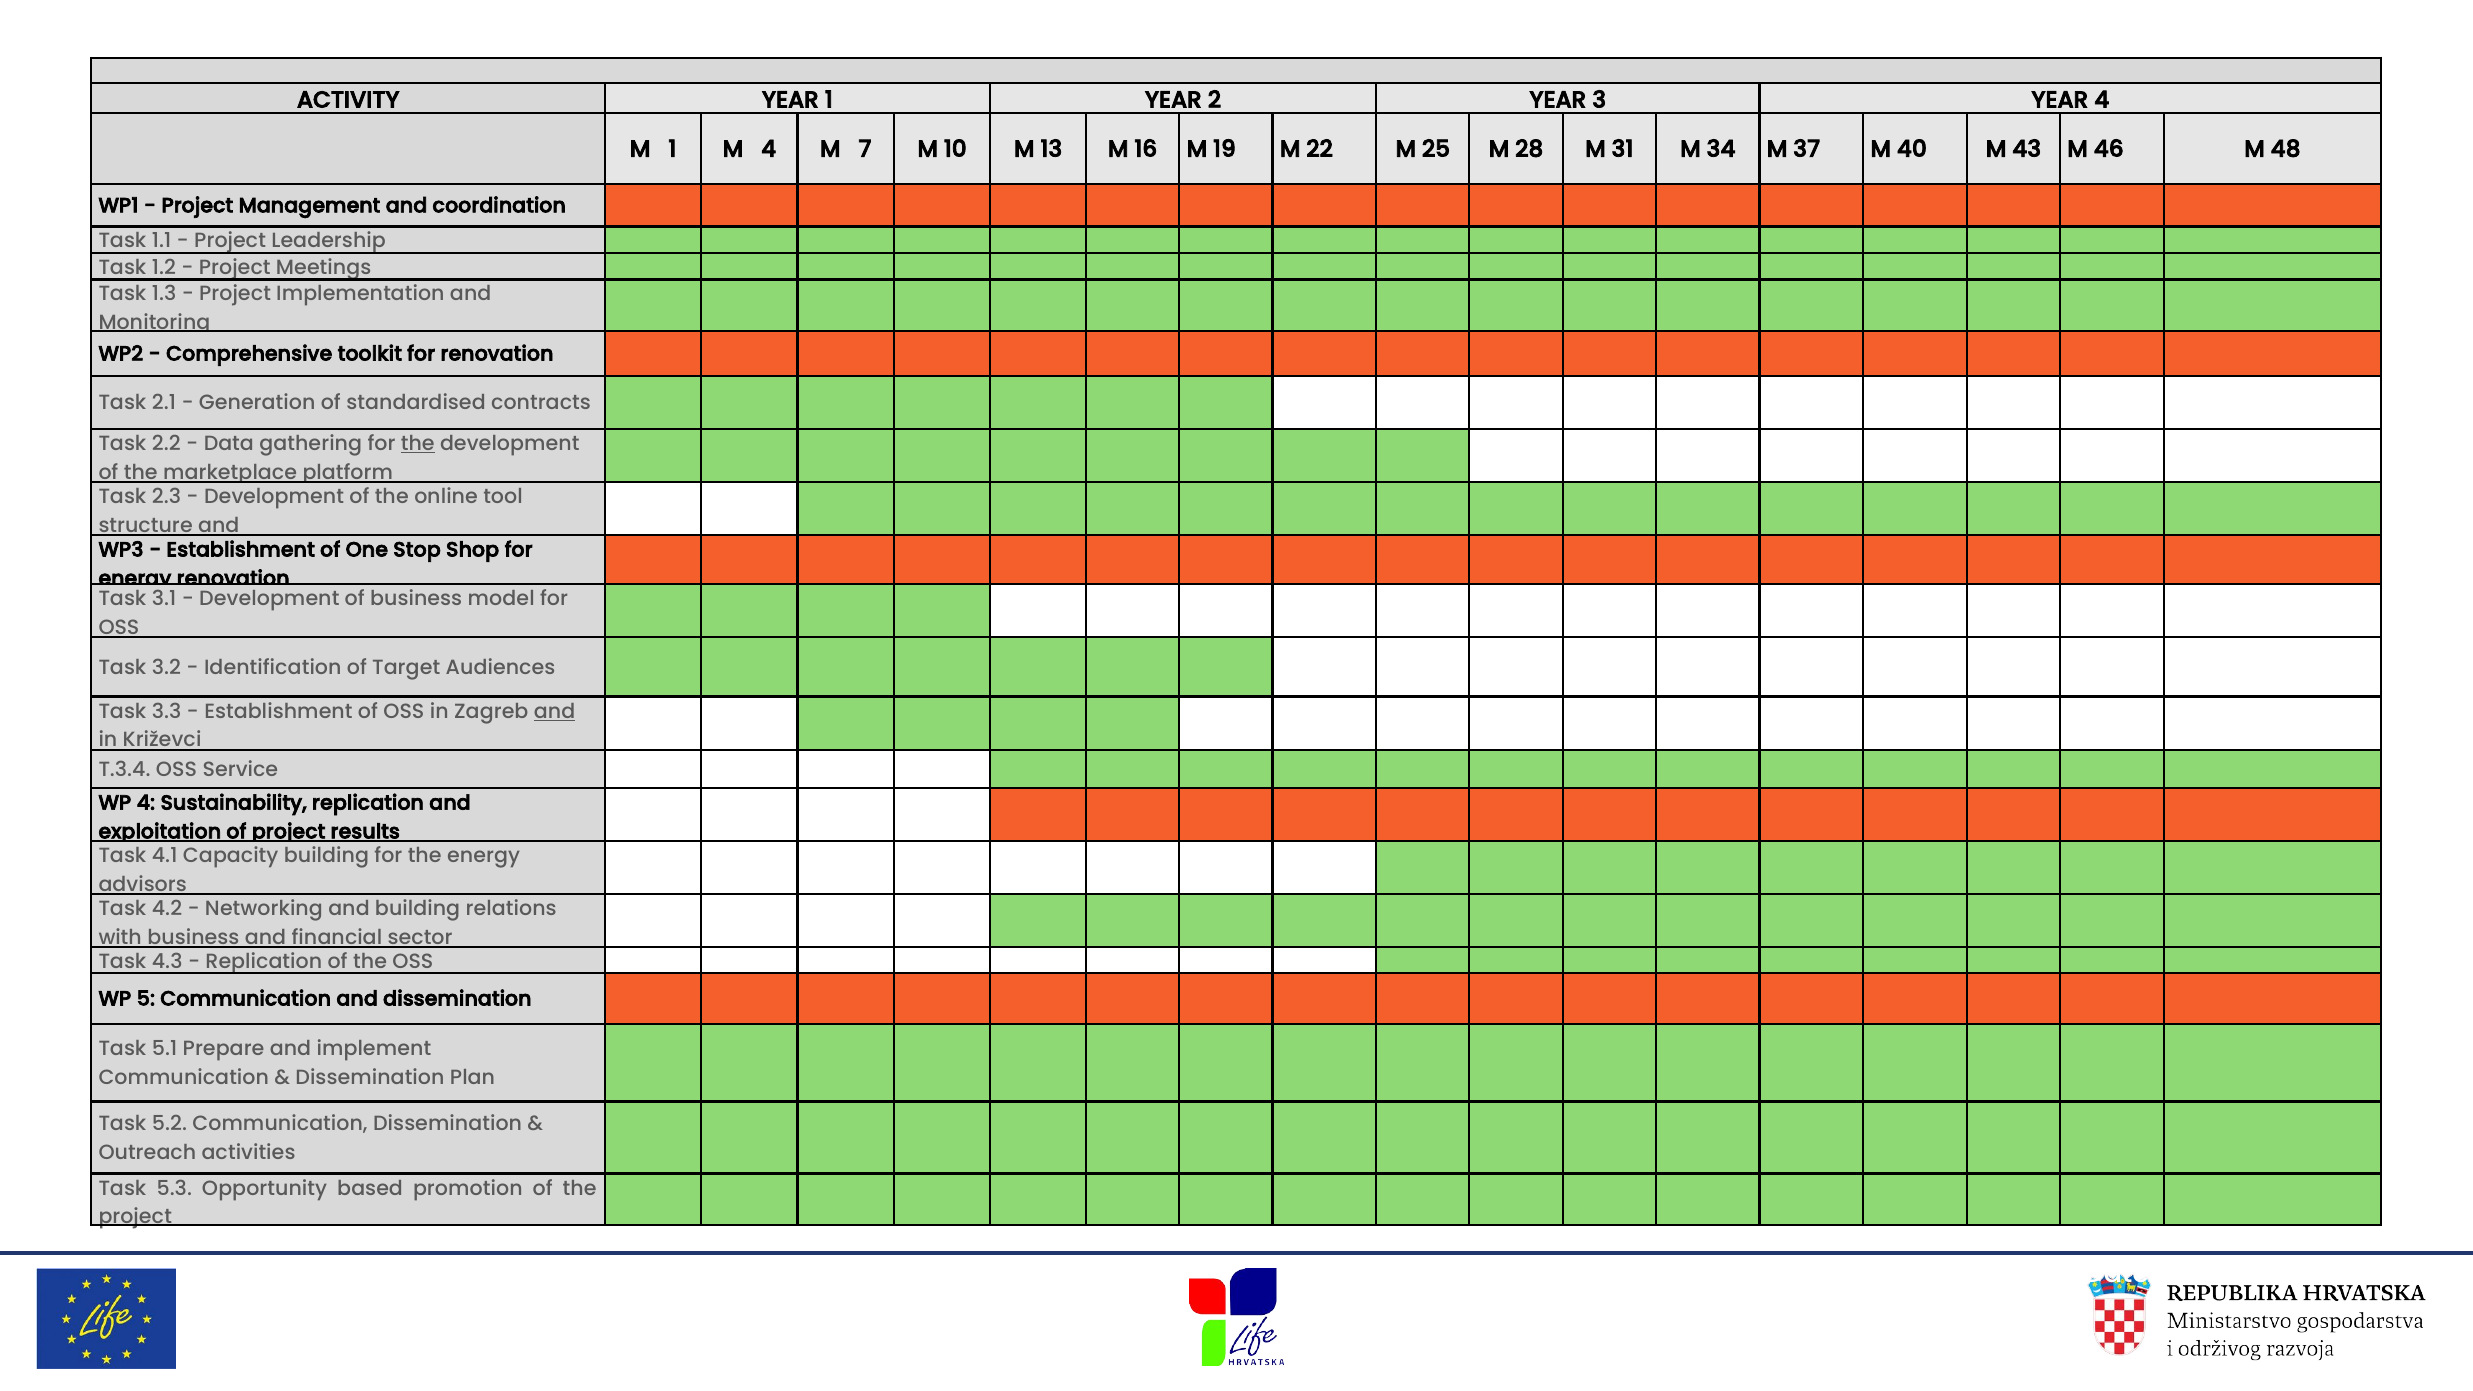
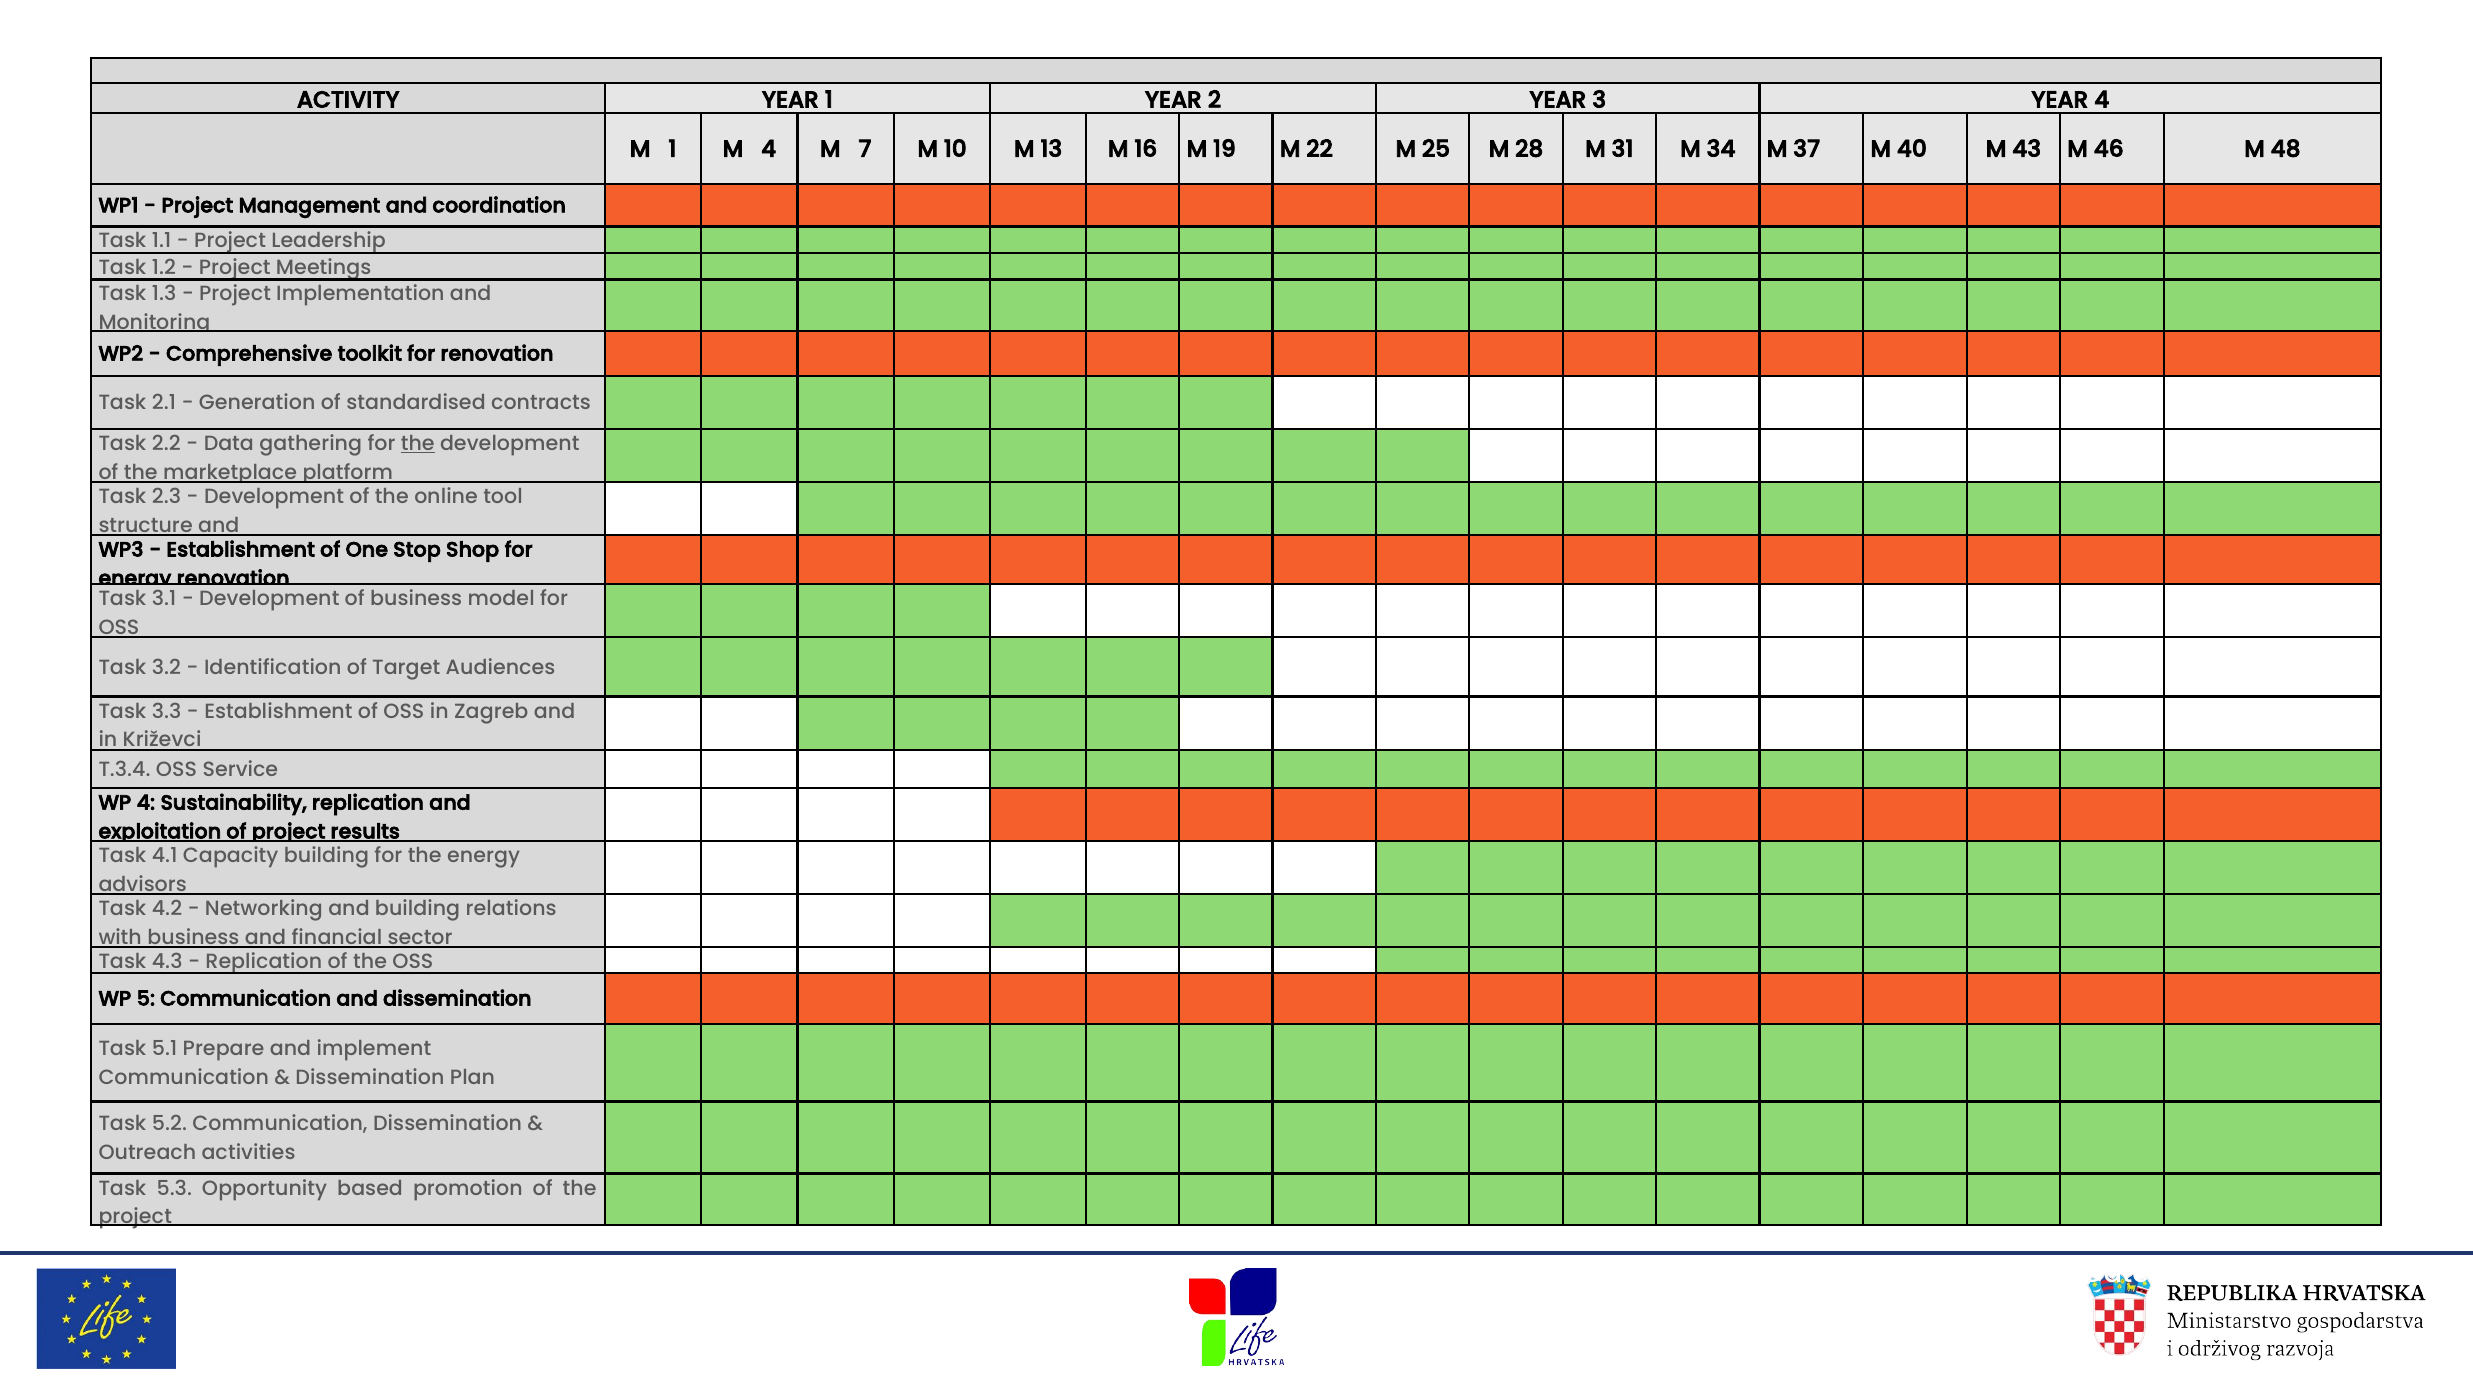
and underline: present -> none (555, 711)
